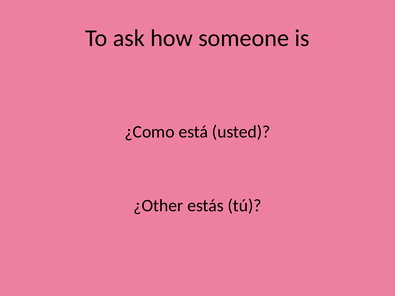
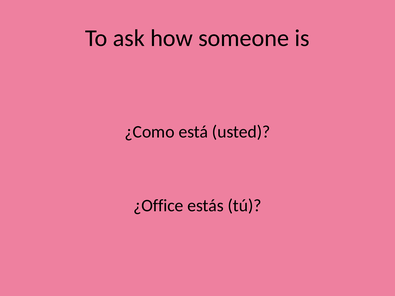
¿Other: ¿Other -> ¿Office (158, 206)
